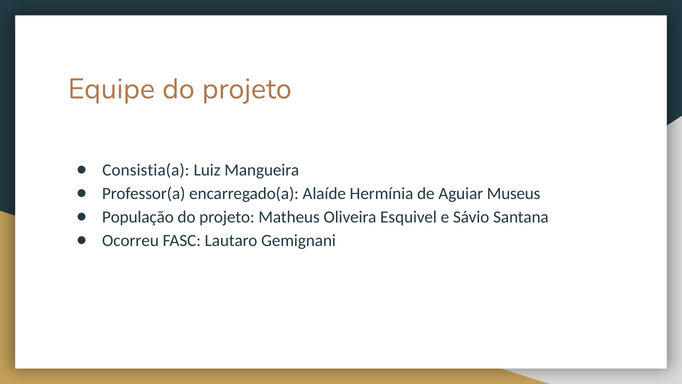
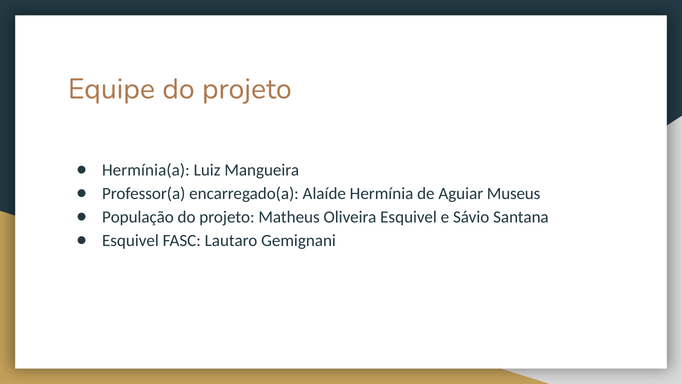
Consistia(a: Consistia(a -> Hermínia(a (146, 170)
Ocorreu: Ocorreu -> Esquivel (130, 240)
